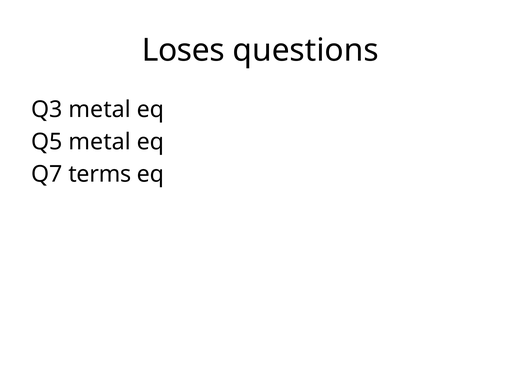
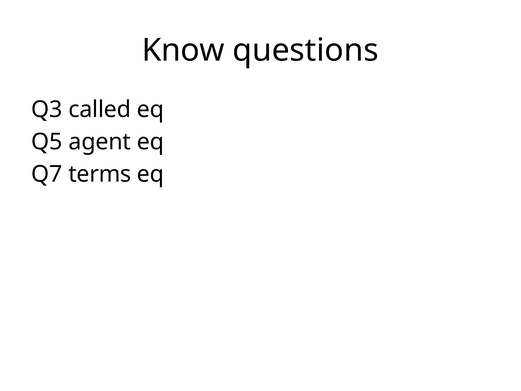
Loses: Loses -> Know (183, 50)
Q3 metal: metal -> called (100, 109)
Q5 metal: metal -> agent (100, 142)
